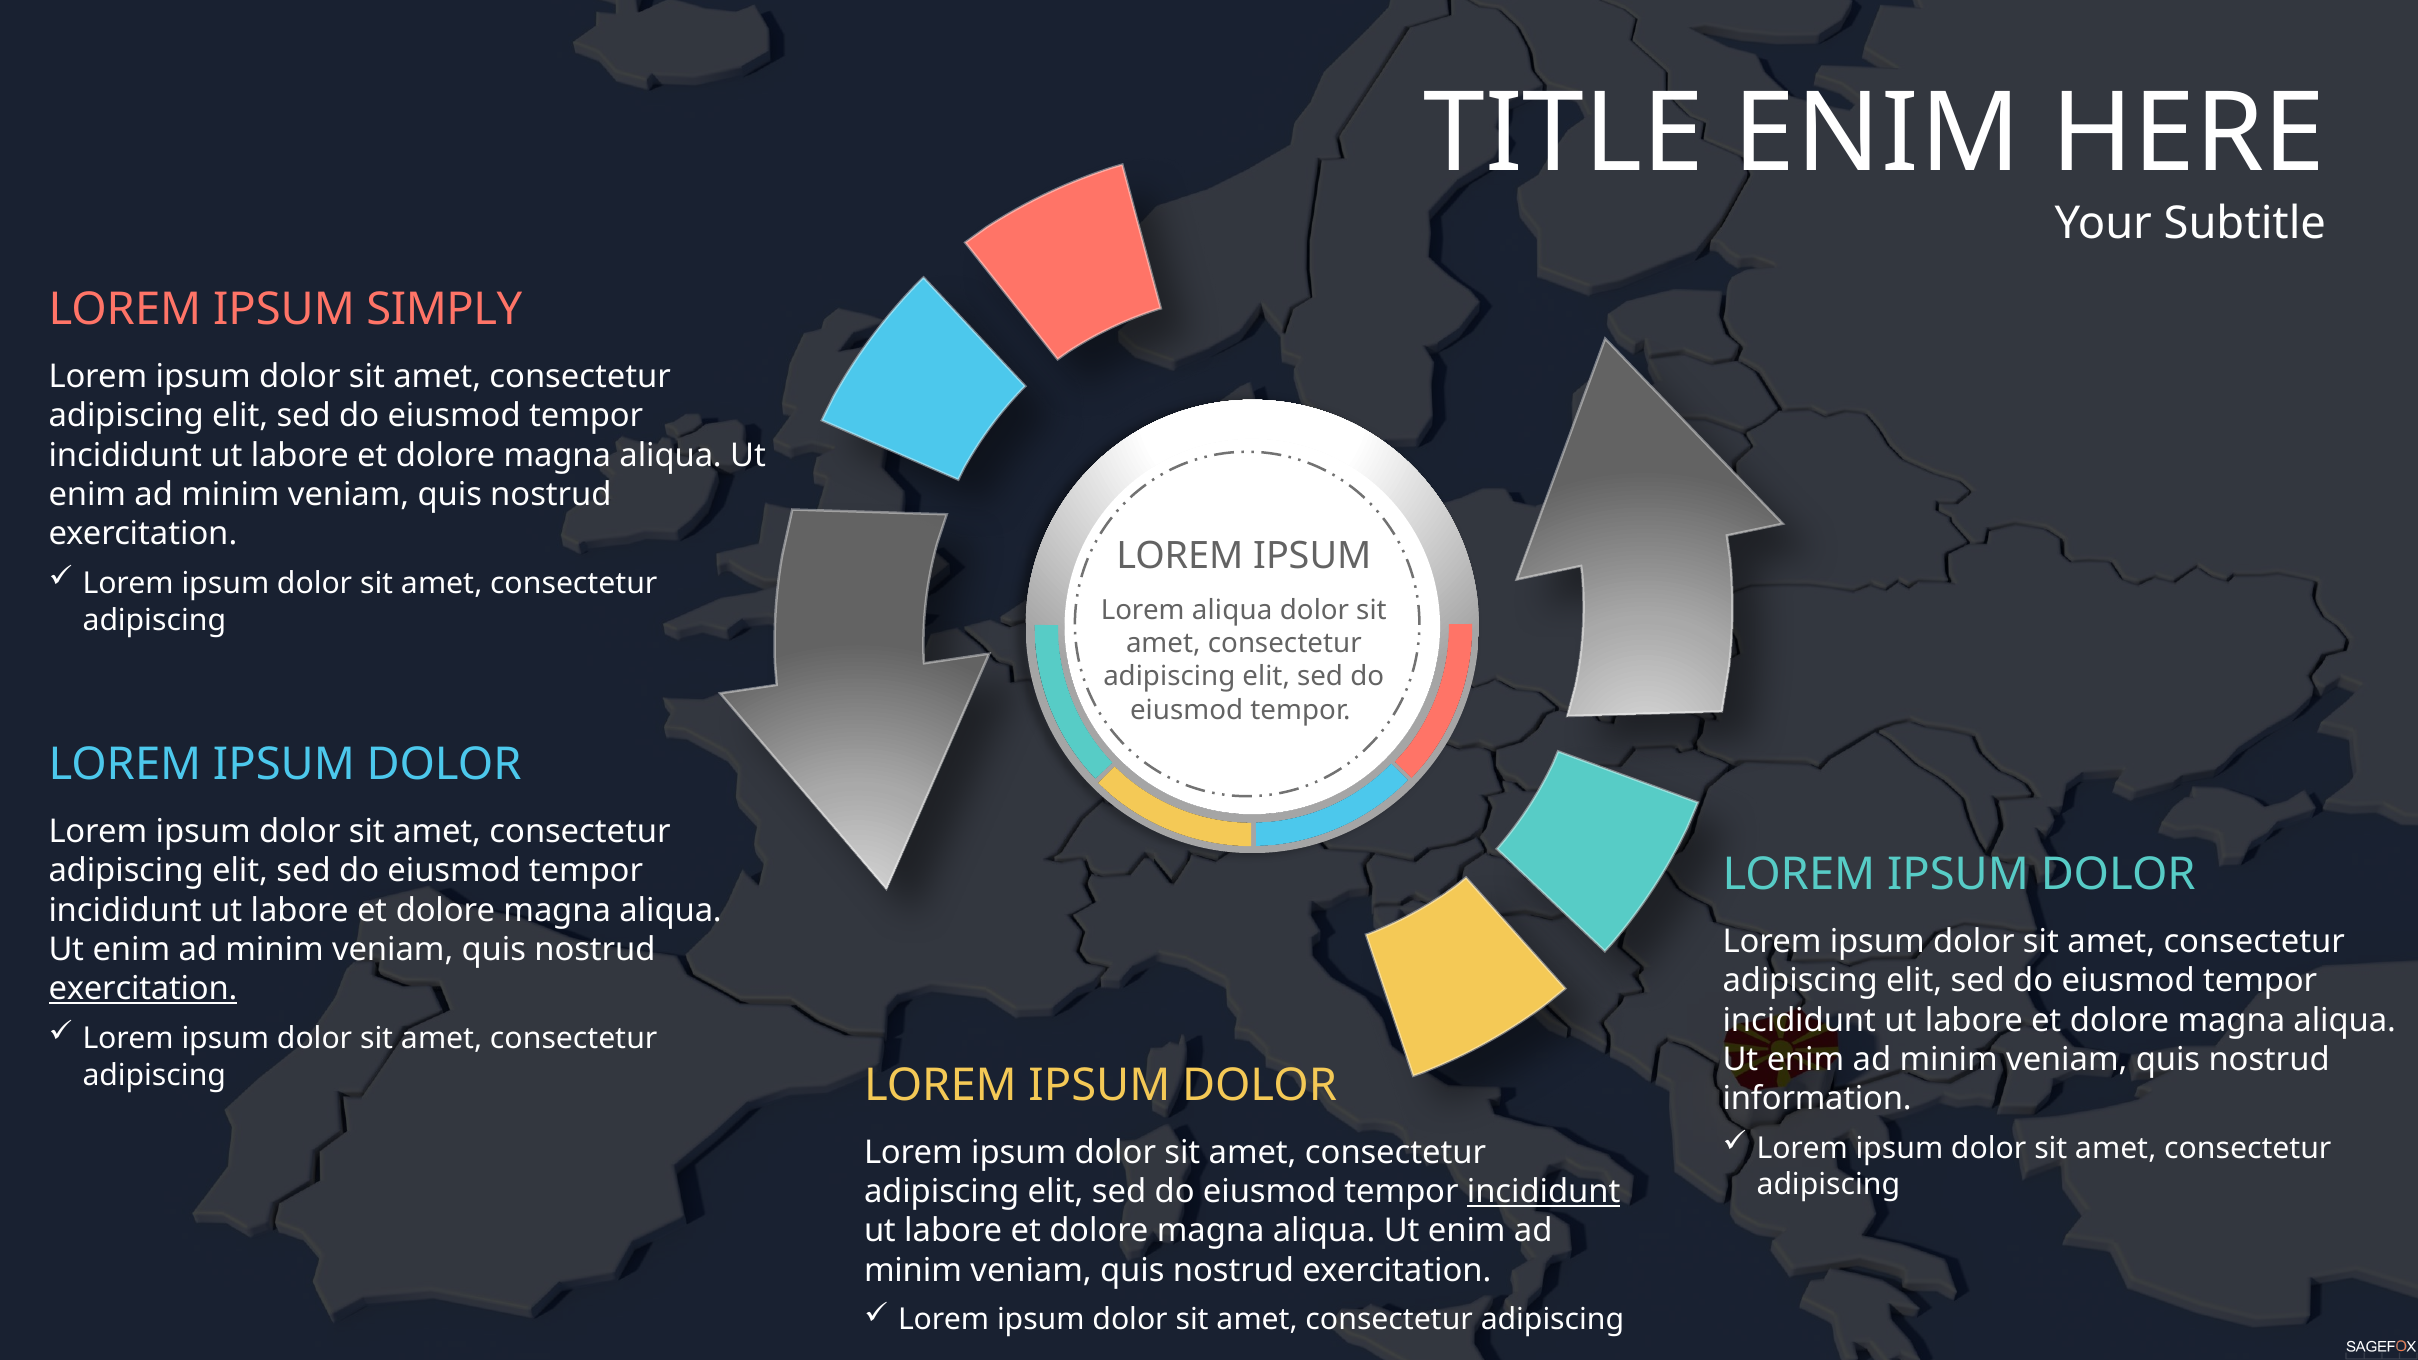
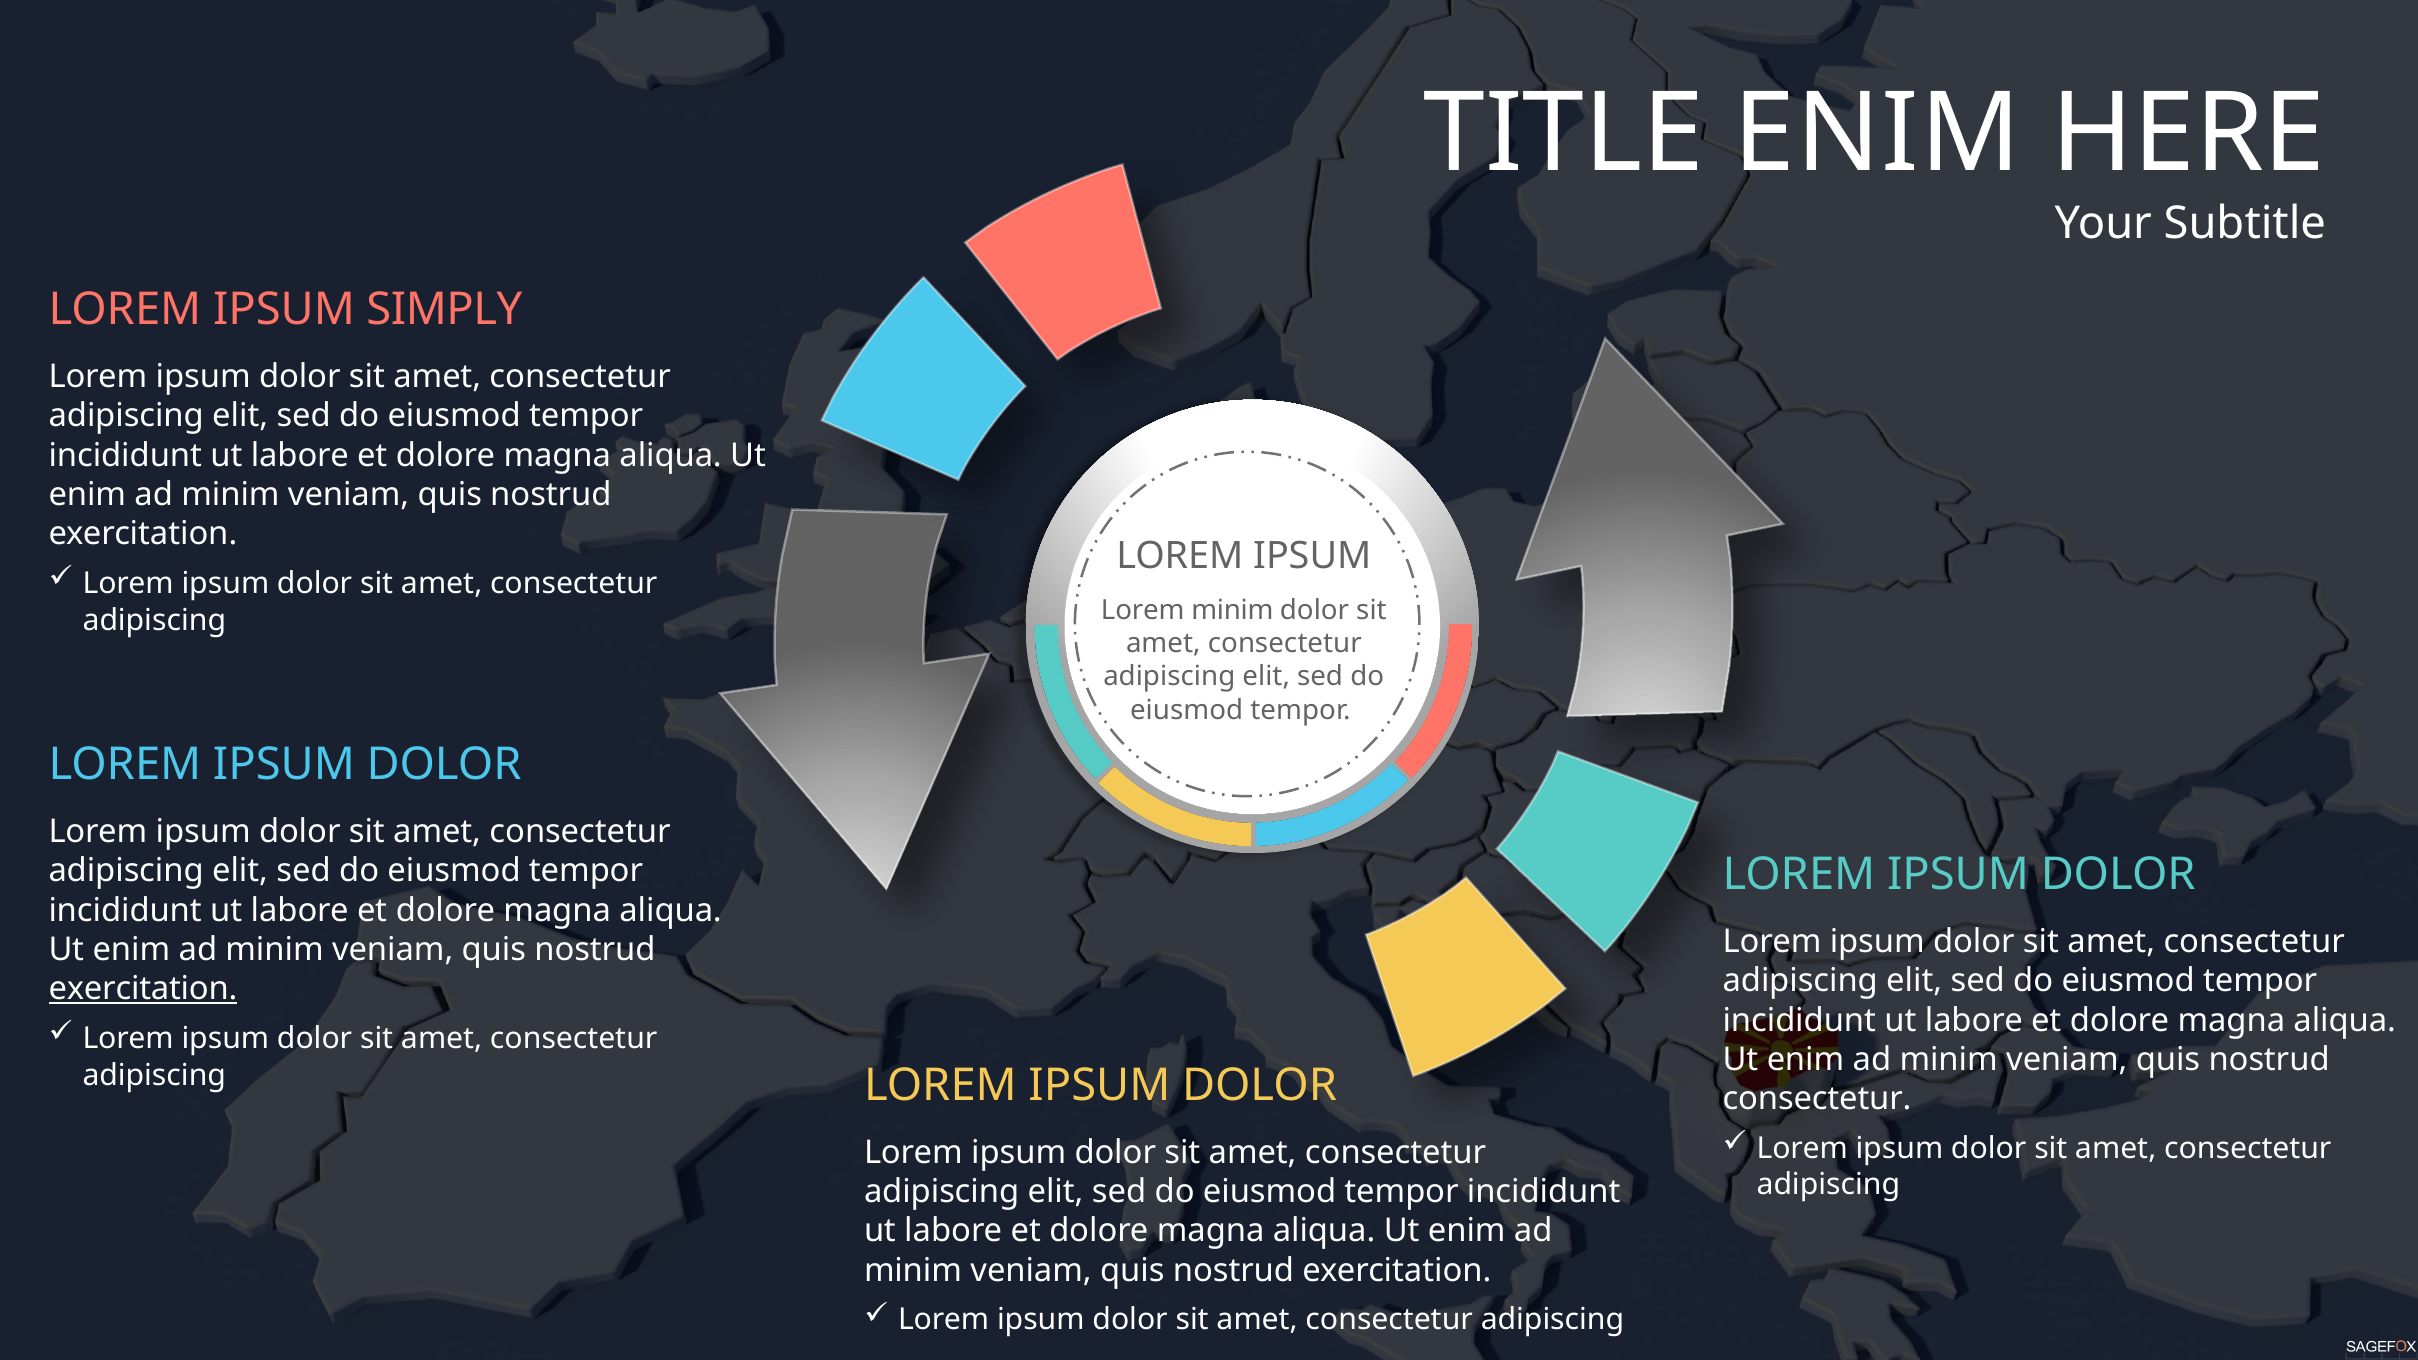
Lorem aliqua: aliqua -> minim (1232, 610)
information: information -> consectetur (1817, 1099)
incididunt underline: present -> none (1544, 1192)
